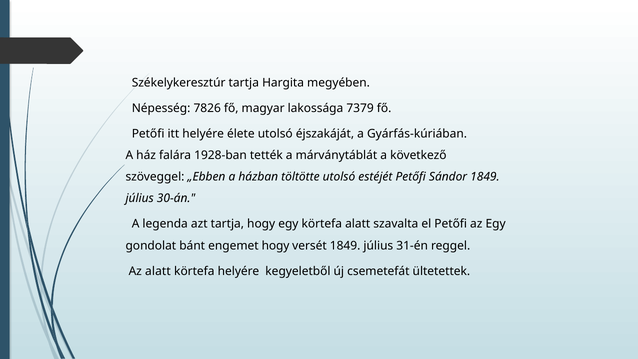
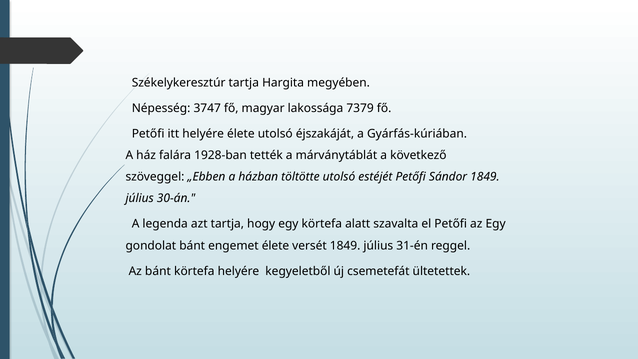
7826: 7826 -> 3747 (207, 108)
engemet hogy: hogy -> élete (275, 245)
Az alatt: alatt -> bánt (158, 271)
